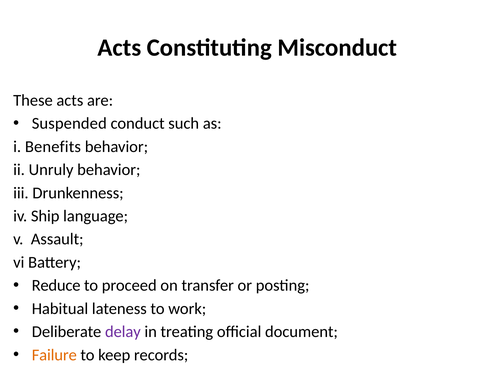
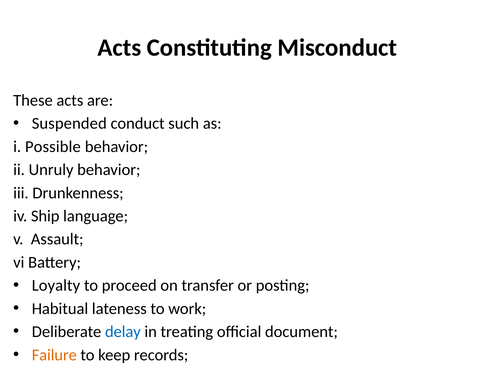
Benefits: Benefits -> Possible (53, 146)
Reduce: Reduce -> Loyalty (56, 285)
delay colour: purple -> blue (123, 331)
